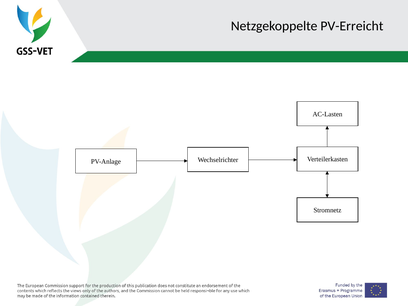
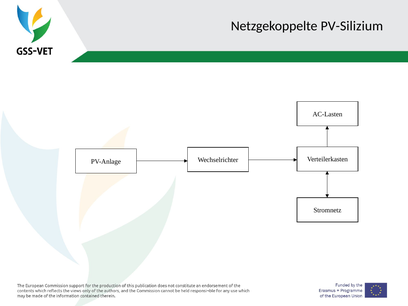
PV-Erreicht: PV-Erreicht -> PV-Silizium (352, 26)
